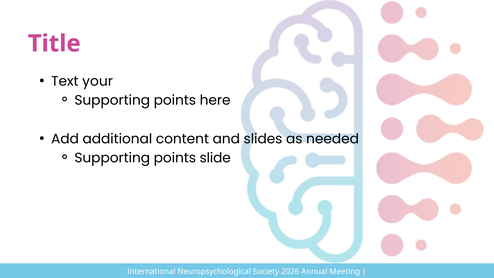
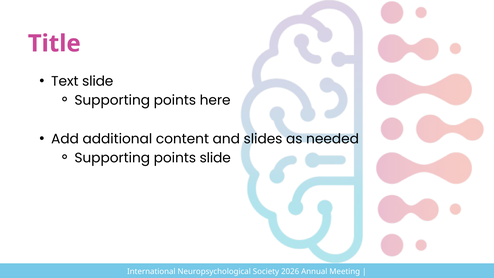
Text your: your -> slide (98, 81)
